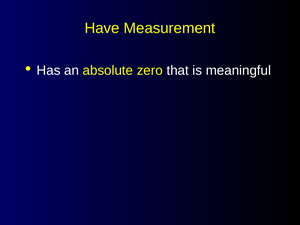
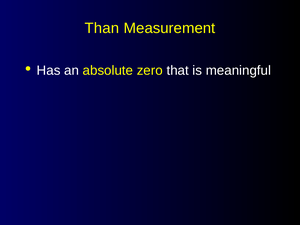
Have: Have -> Than (102, 28)
